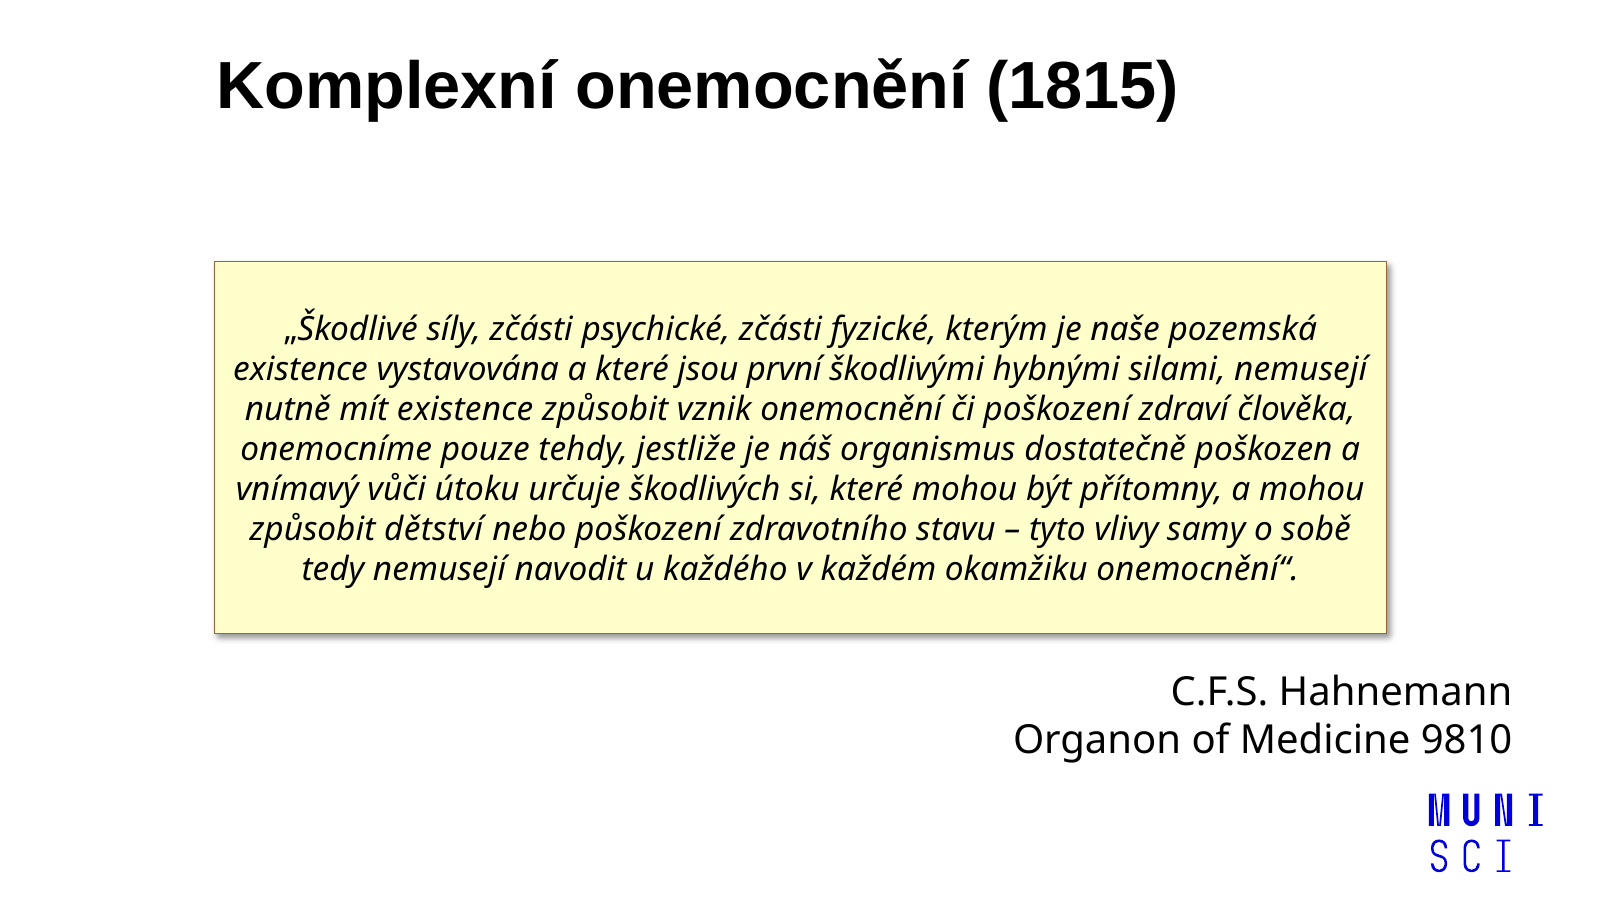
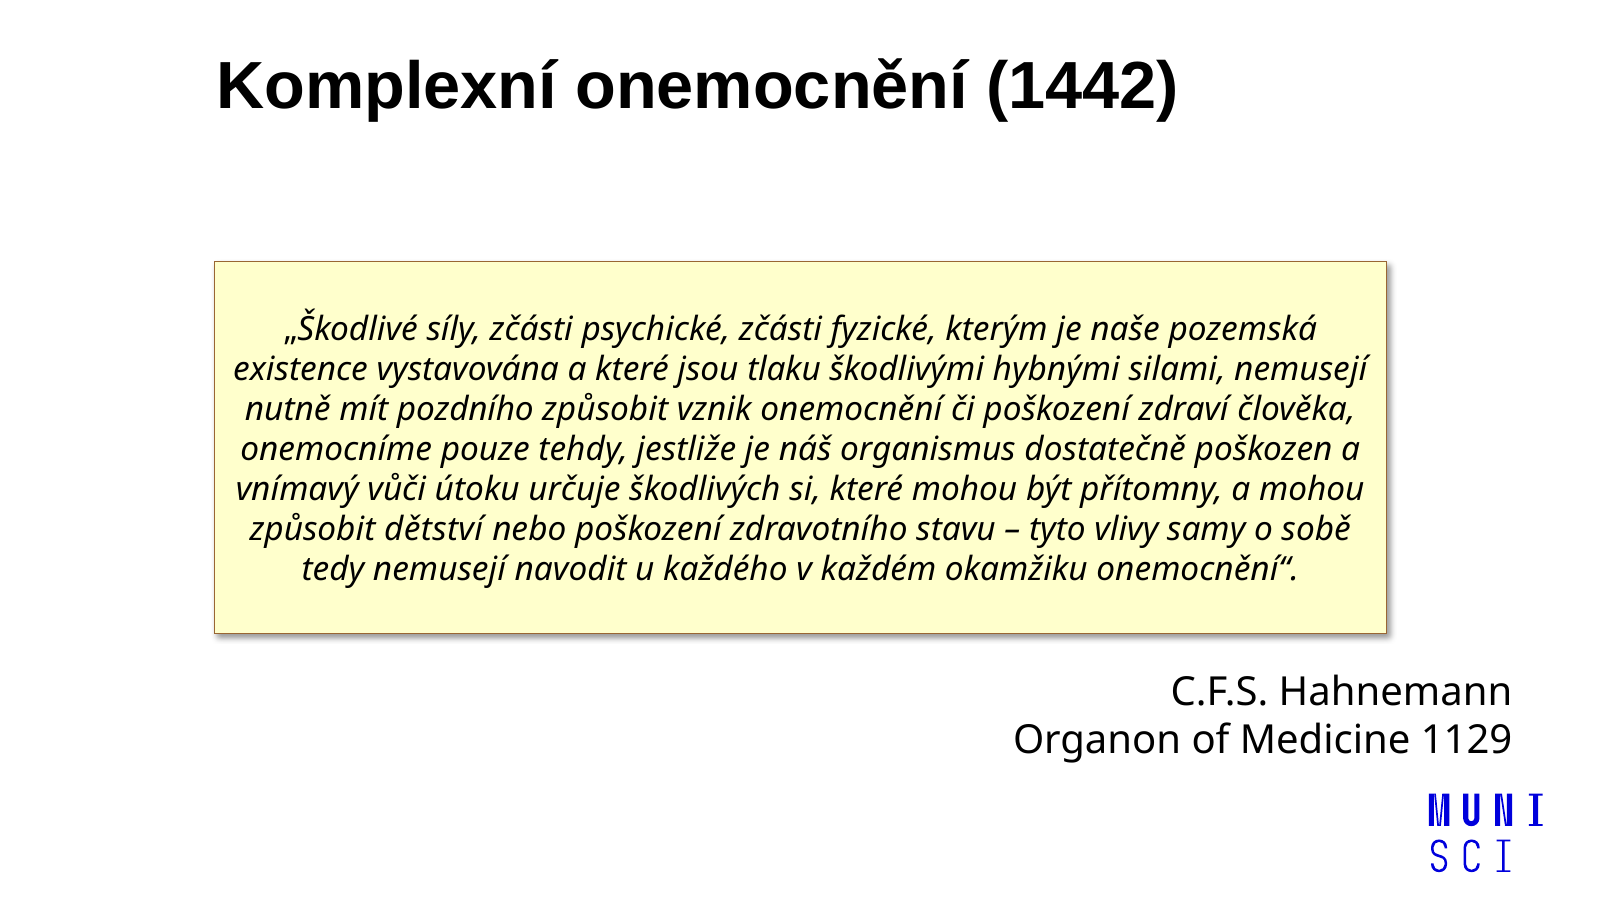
1815: 1815 -> 1442 (1083, 87)
první: první -> tlaku (784, 370)
mít existence: existence -> pozdního (465, 410)
9810: 9810 -> 1129 (1467, 741)
